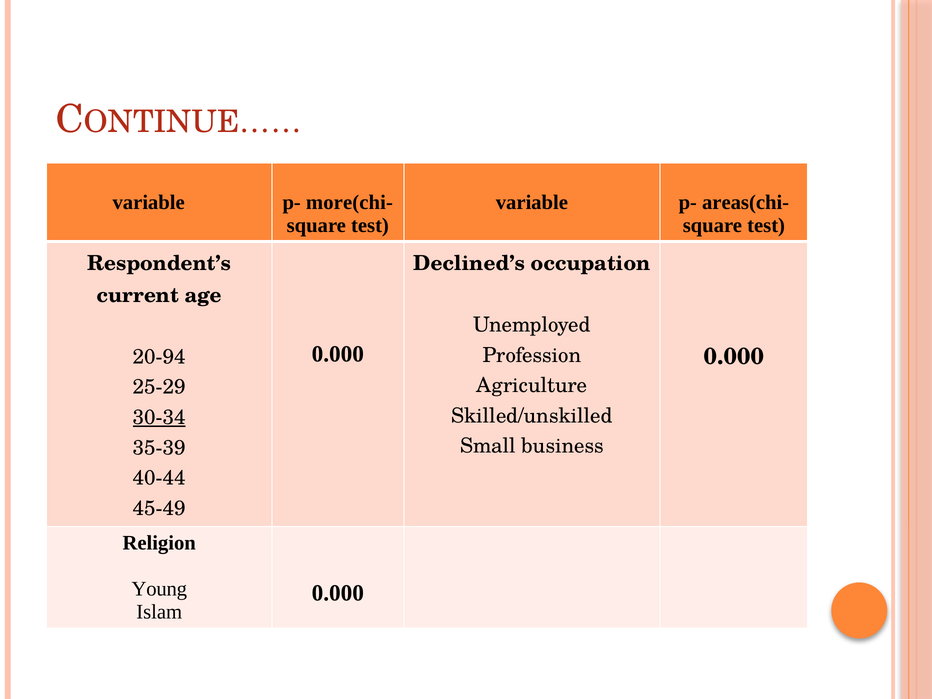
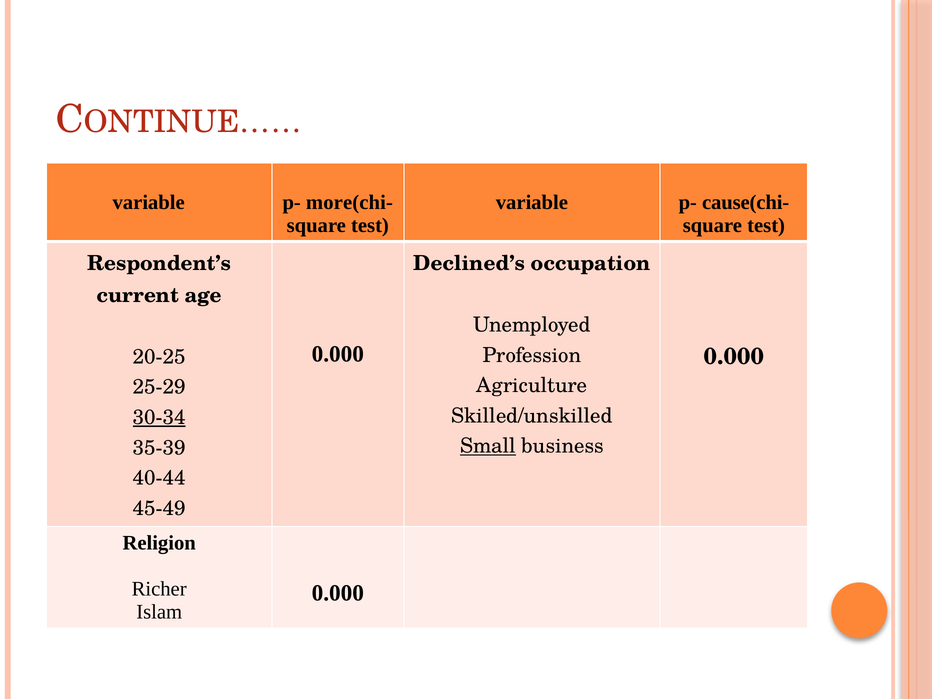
areas(chi-: areas(chi- -> cause(chi- (746, 202)
20-94: 20-94 -> 20-25 (159, 357)
Small underline: none -> present (488, 446)
Young: Young -> Richer (159, 589)
